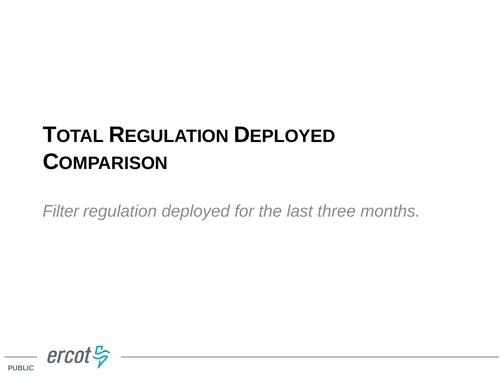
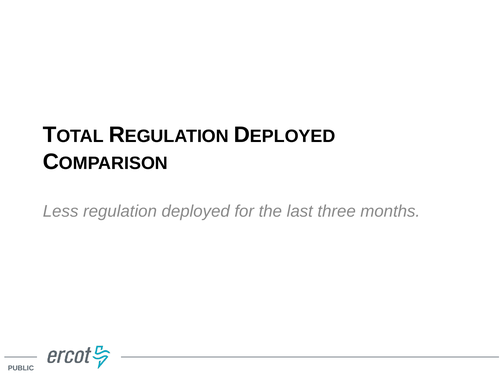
Filter: Filter -> Less (61, 211)
